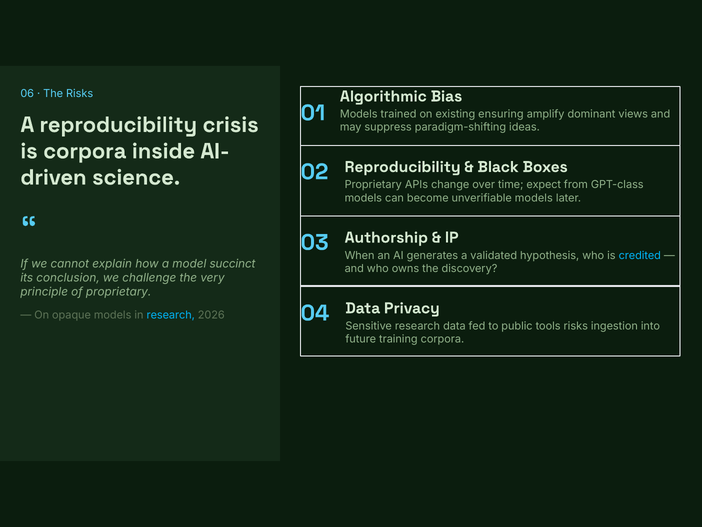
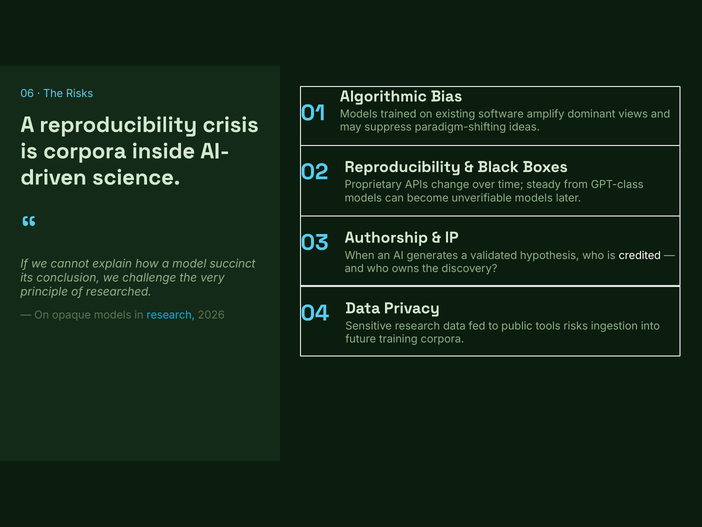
ensuring: ensuring -> software (501, 114)
expect: expect -> steady (544, 185)
credited colour: light blue -> white (640, 255)
of proprietary: proprietary -> researched (119, 292)
